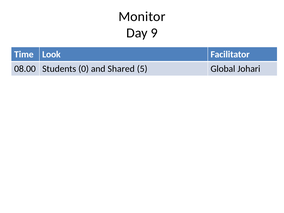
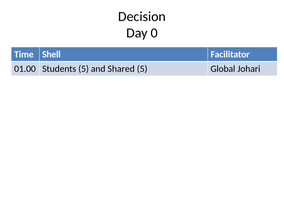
Monitor: Monitor -> Decision (142, 16)
9: 9 -> 0 (154, 33)
Look: Look -> Shell (51, 54)
08.00: 08.00 -> 01.00 (25, 69)
Students 0: 0 -> 5 (84, 69)
